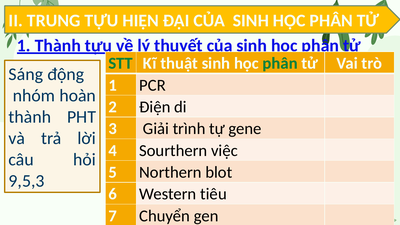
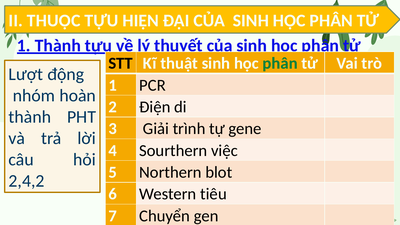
TRUNG: TRUNG -> THUỘC (54, 21)
STT colour: green -> black (121, 63)
Sáng: Sáng -> Lượt (26, 74)
9,5,3: 9,5,3 -> 2,4,2 (27, 181)
